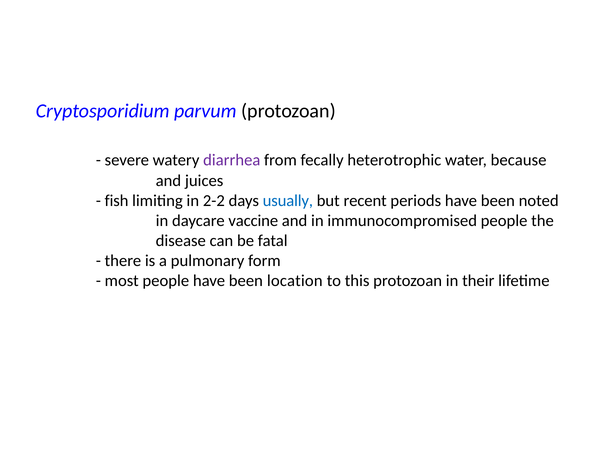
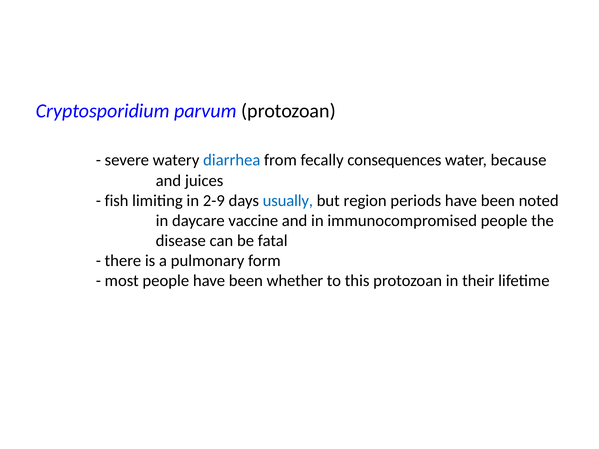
diarrhea colour: purple -> blue (232, 160)
heterotrophic: heterotrophic -> consequences (394, 160)
2-2: 2-2 -> 2-9 (214, 201)
recent: recent -> region (365, 201)
location: location -> whether (295, 281)
